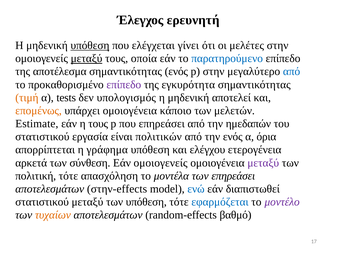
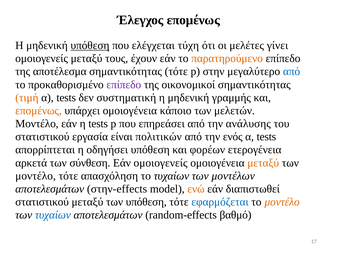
Έλεγχος ερευνητή: ερευνητή -> επομένως (193, 20)
γίνει: γίνει -> τύχη (188, 45)
μελέτες στην: στην -> γίνει (278, 45)
μεταξύ underline: present -> none (87, 58)
οποία: οποία -> έχουν (144, 58)
παρατηρούμενο colour: blue -> orange (227, 58)
σημαντικότητας ενός: ενός -> τότε (176, 71)
εγκυρότητα: εγκυρότητα -> οικονομικοί (188, 84)
υπολογισμός: υπολογισμός -> συστηματική (126, 98)
αποτελεί: αποτελεί -> γραμμής (231, 98)
Estimate: Estimate -> Μοντέλο (37, 124)
η τους: τους -> tests (98, 124)
ημεδαπών: ημεδαπών -> ανάλυσης (248, 124)
όρια: όρια -> tests (266, 137)
γράφημα: γράφημα -> οδηγήσει (107, 150)
ελέγχου: ελέγχου -> φορέων (207, 150)
μεταξύ colour: purple -> orange (263, 163)
πολιτική: πολιτική -> μοντέλο (36, 176)
το μοντέλα: μοντέλα -> τυχαίων (171, 176)
των επηρεάσει: επηρεάσει -> μοντέλων (233, 176)
ενώ colour: blue -> orange (196, 189)
μοντέλο colour: purple -> orange (282, 202)
τυχαίων colour: orange -> blue (53, 215)
